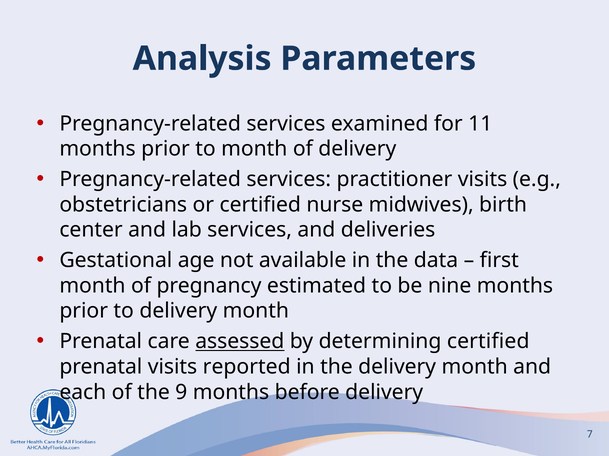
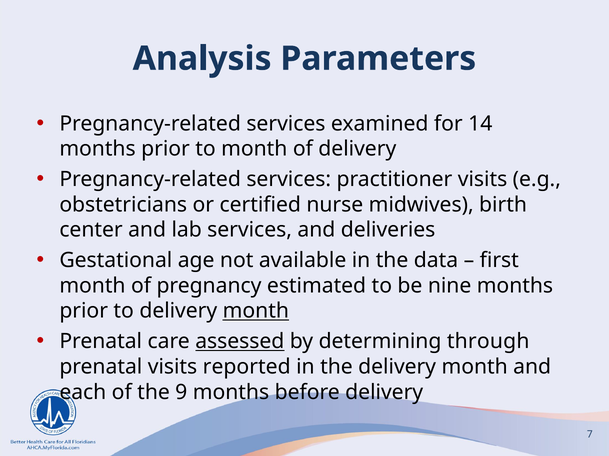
11: 11 -> 14 (480, 124)
month underline: none -> present (256, 312)
determining certified: certified -> through (488, 342)
